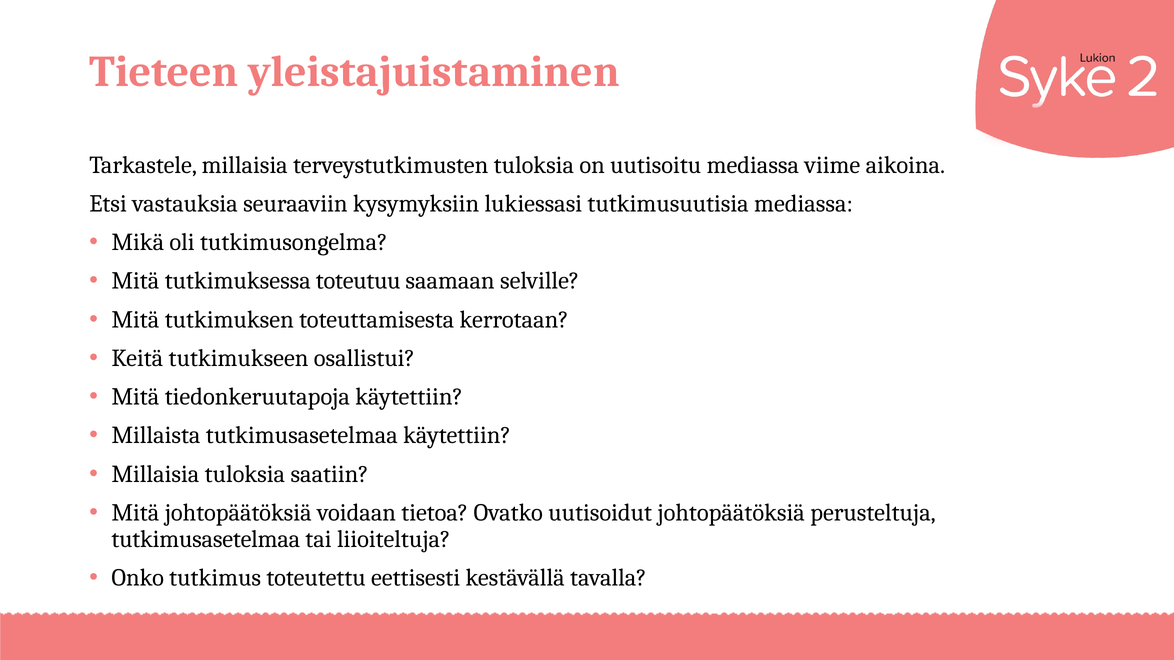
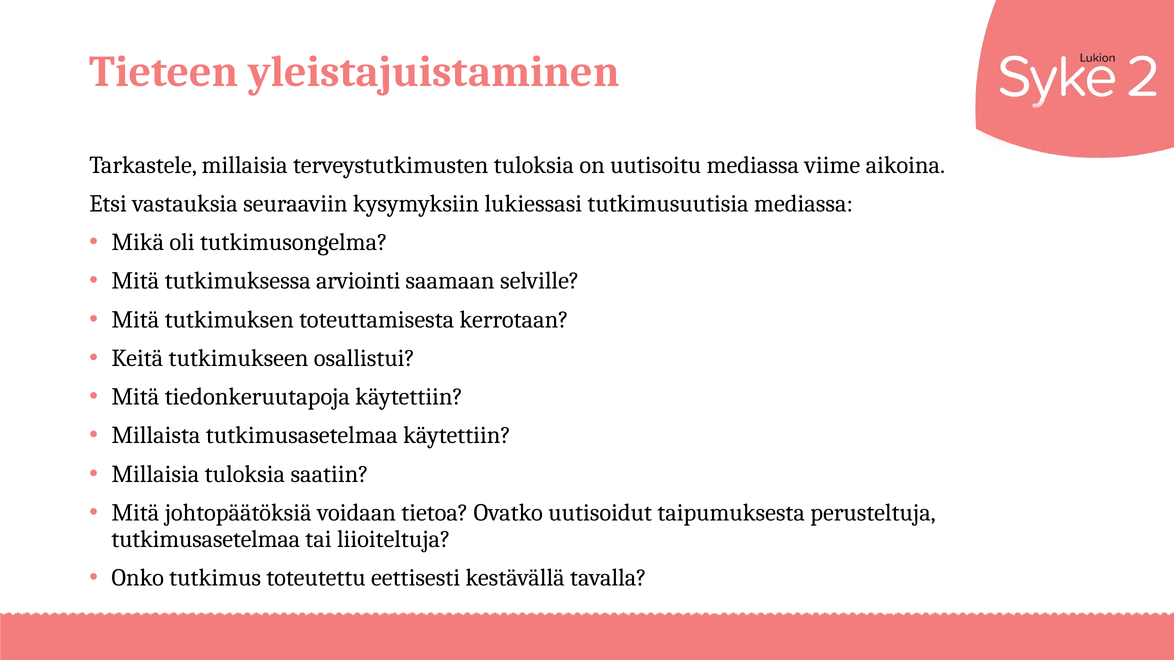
toteutuu: toteutuu -> arviointi (358, 281)
uutisoidut johtopäätöksiä: johtopäätöksiä -> taipumuksesta (731, 513)
